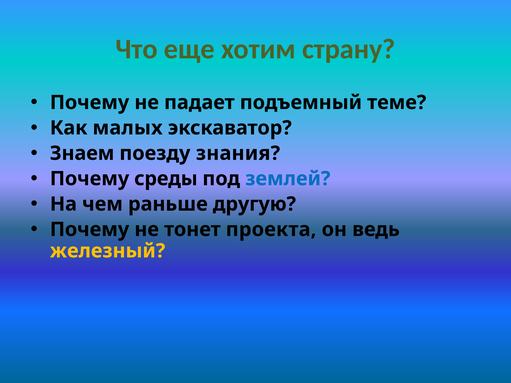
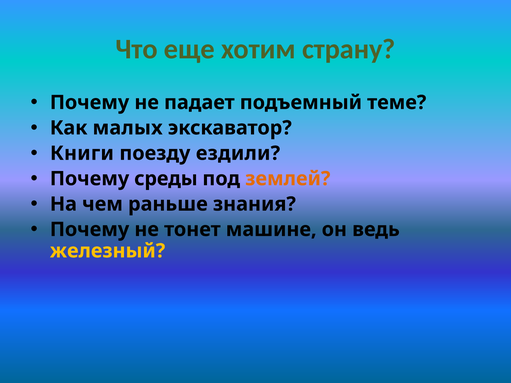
Знаем: Знаем -> Книги (82, 153)
знания: знания -> ездили (238, 153)
землей colour: blue -> orange (288, 179)
другую: другую -> знания (254, 204)
проекта: проекта -> машине (271, 230)
